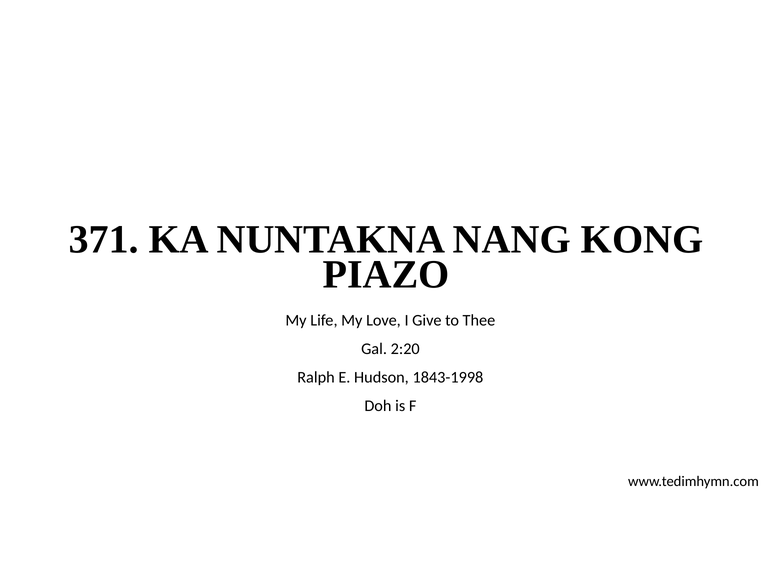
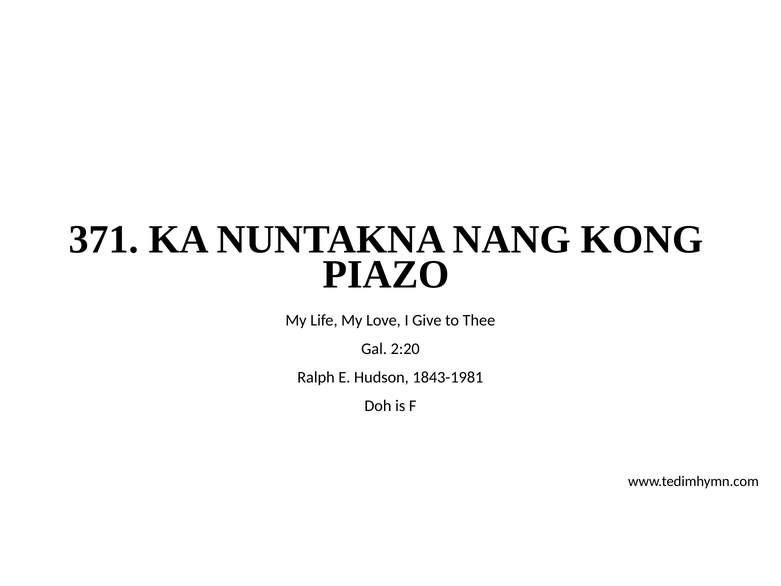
1843-1998: 1843-1998 -> 1843-1981 (448, 377)
